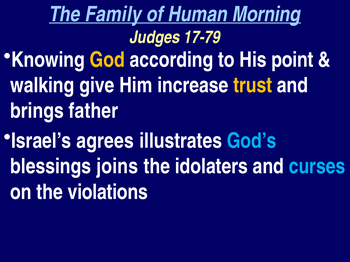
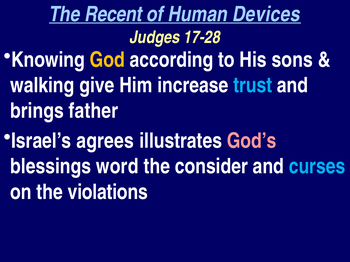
Family: Family -> Recent (114, 14)
Morning: Morning -> Devices (266, 14)
17-79: 17-79 -> 17-28 (202, 37)
point: point -> sons (292, 60)
trust colour: yellow -> light blue (253, 85)
God’s colour: light blue -> pink (252, 141)
joins: joins -> word (117, 167)
idolaters: idolaters -> consider (211, 167)
